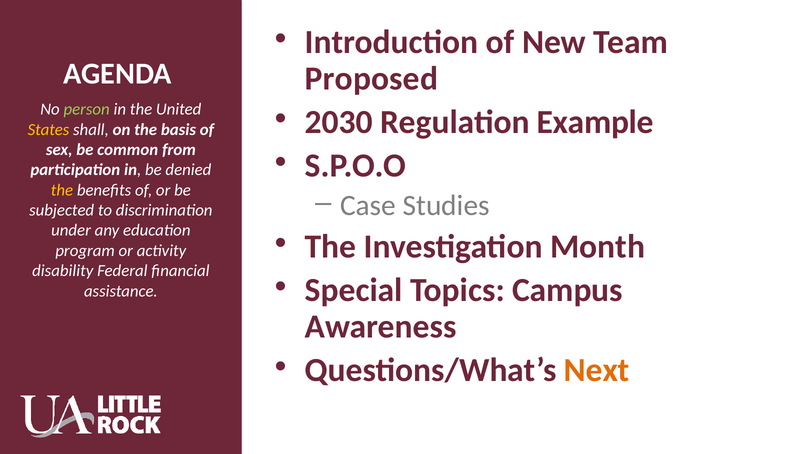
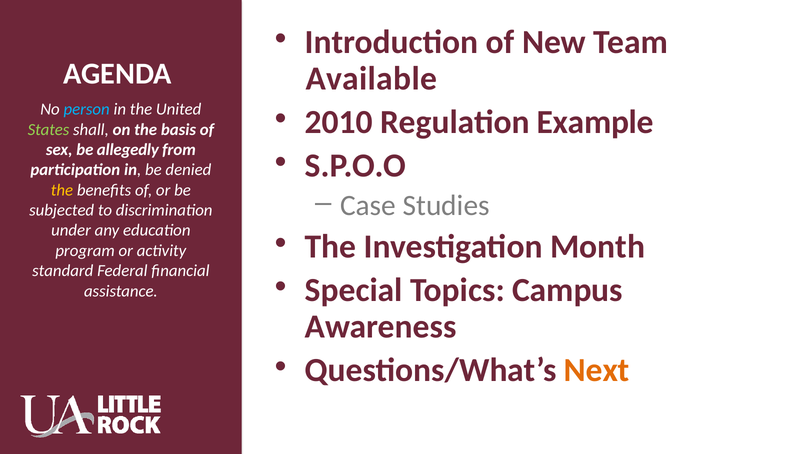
Proposed: Proposed -> Available (371, 79)
person colour: light green -> light blue (87, 109)
2030: 2030 -> 2010 (339, 122)
States colour: yellow -> light green (48, 129)
common: common -> allegedly (128, 149)
disability: disability -> standard (63, 270)
